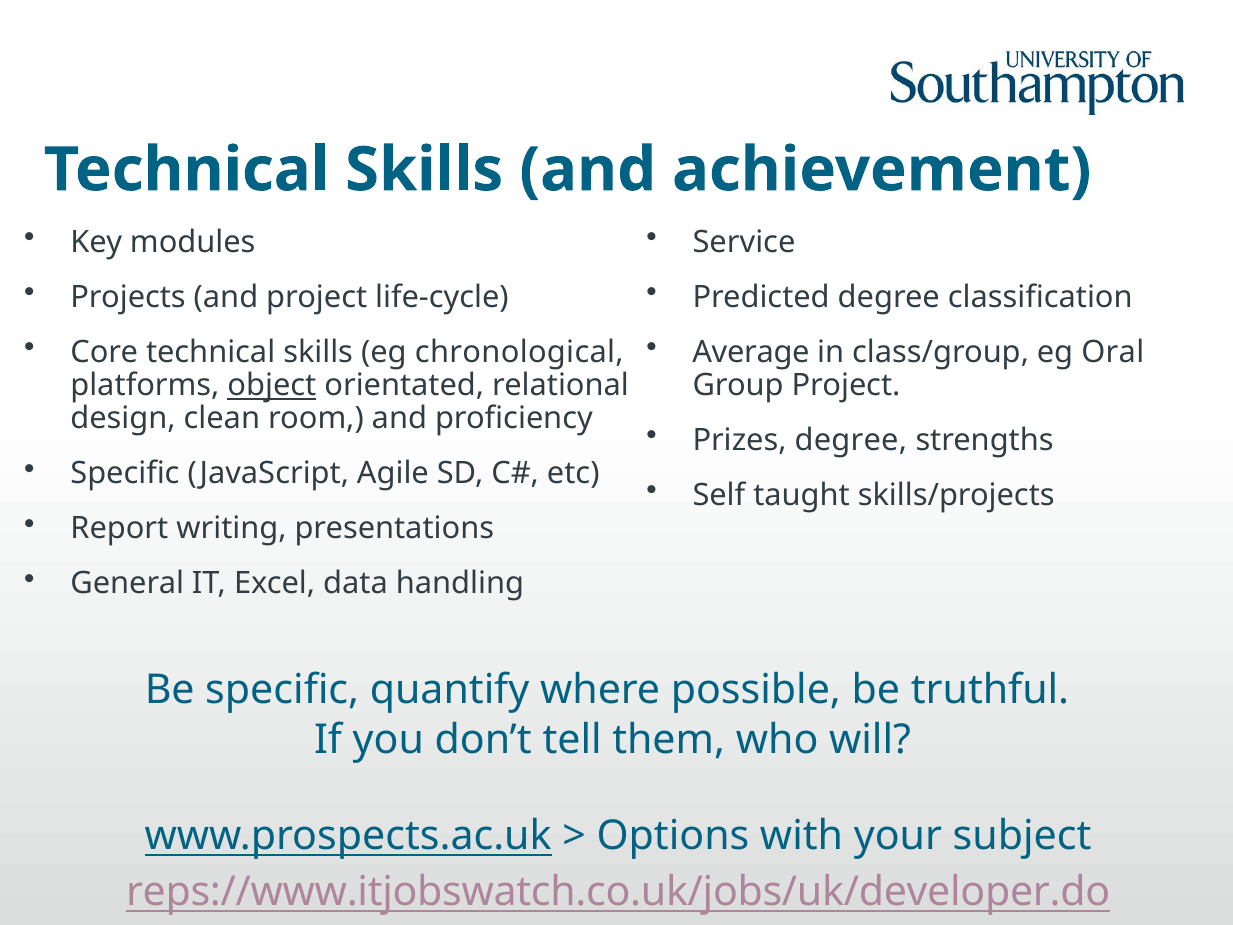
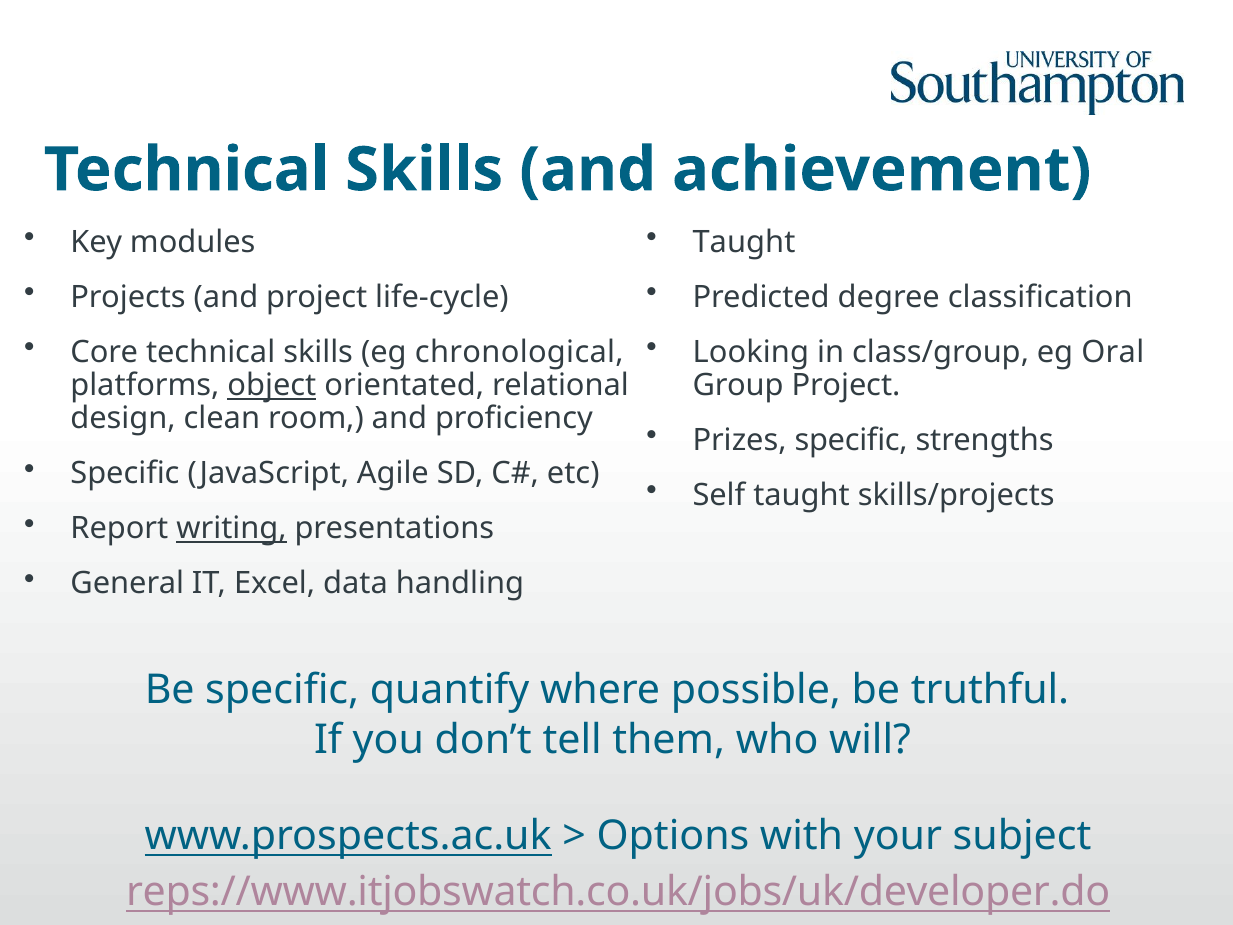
Service: Service -> Taught (744, 242)
Average: Average -> Looking (751, 352)
Prizes degree: degree -> specific (851, 440)
writing underline: none -> present (232, 528)
